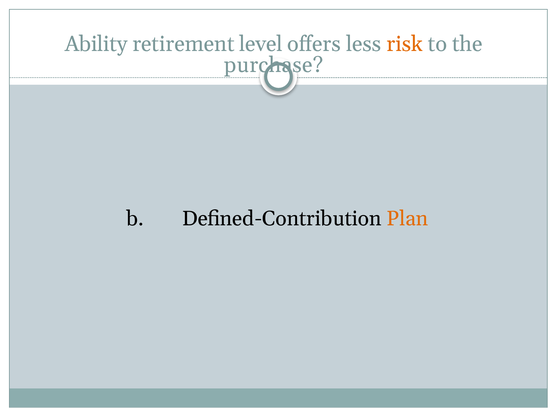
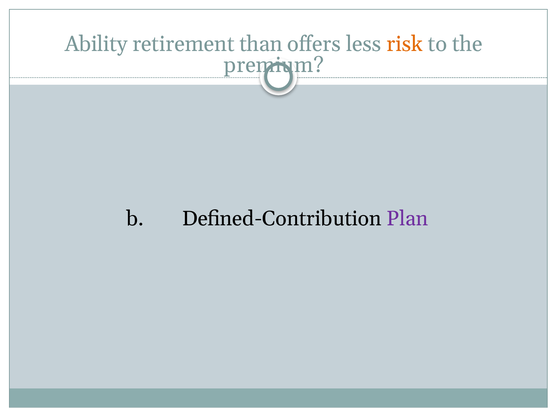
level: level -> than (261, 44)
purchase: purchase -> premium (274, 65)
Plan colour: orange -> purple (407, 219)
